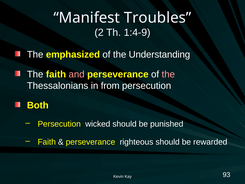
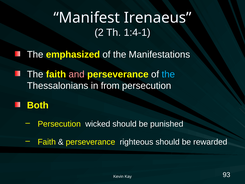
Troubles: Troubles -> Irenaeus (158, 18)
1:4-9: 1:4-9 -> 1:4-1 (137, 32)
Understanding: Understanding -> Manifestations (159, 55)
the colour: pink -> light blue (168, 74)
